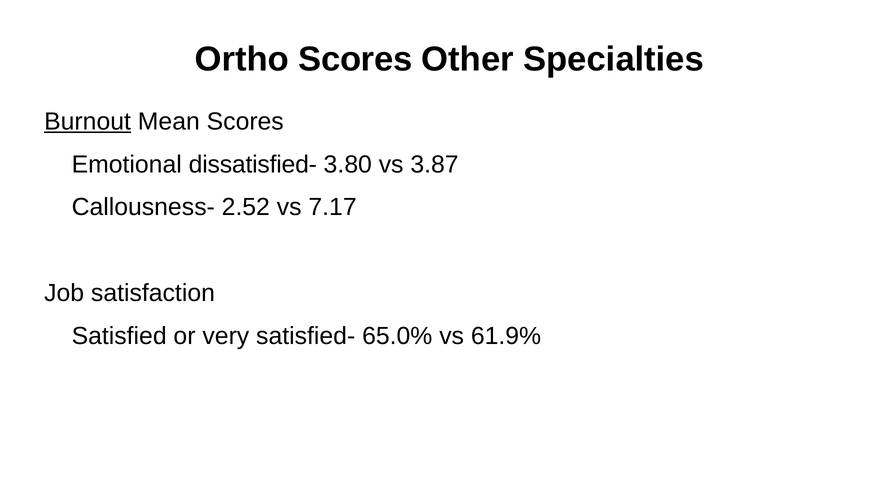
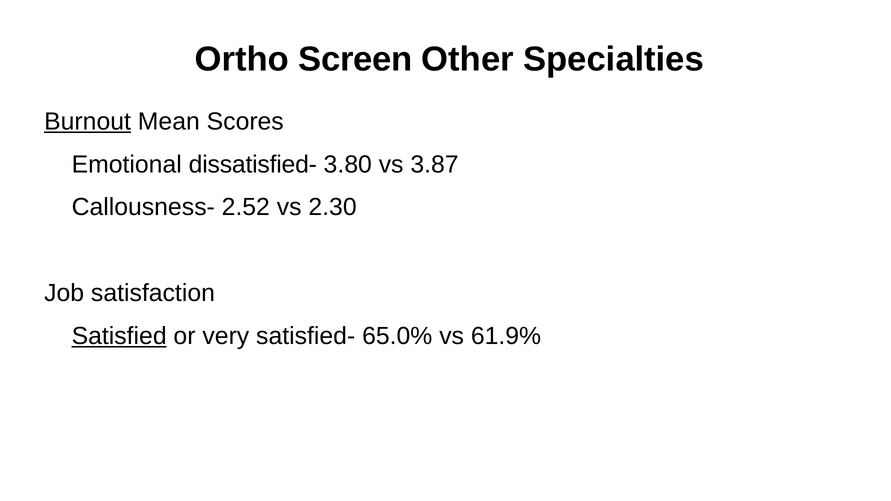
Ortho Scores: Scores -> Screen (355, 59)
7.17: 7.17 -> 2.30 (333, 207)
Satisfied underline: none -> present (119, 336)
